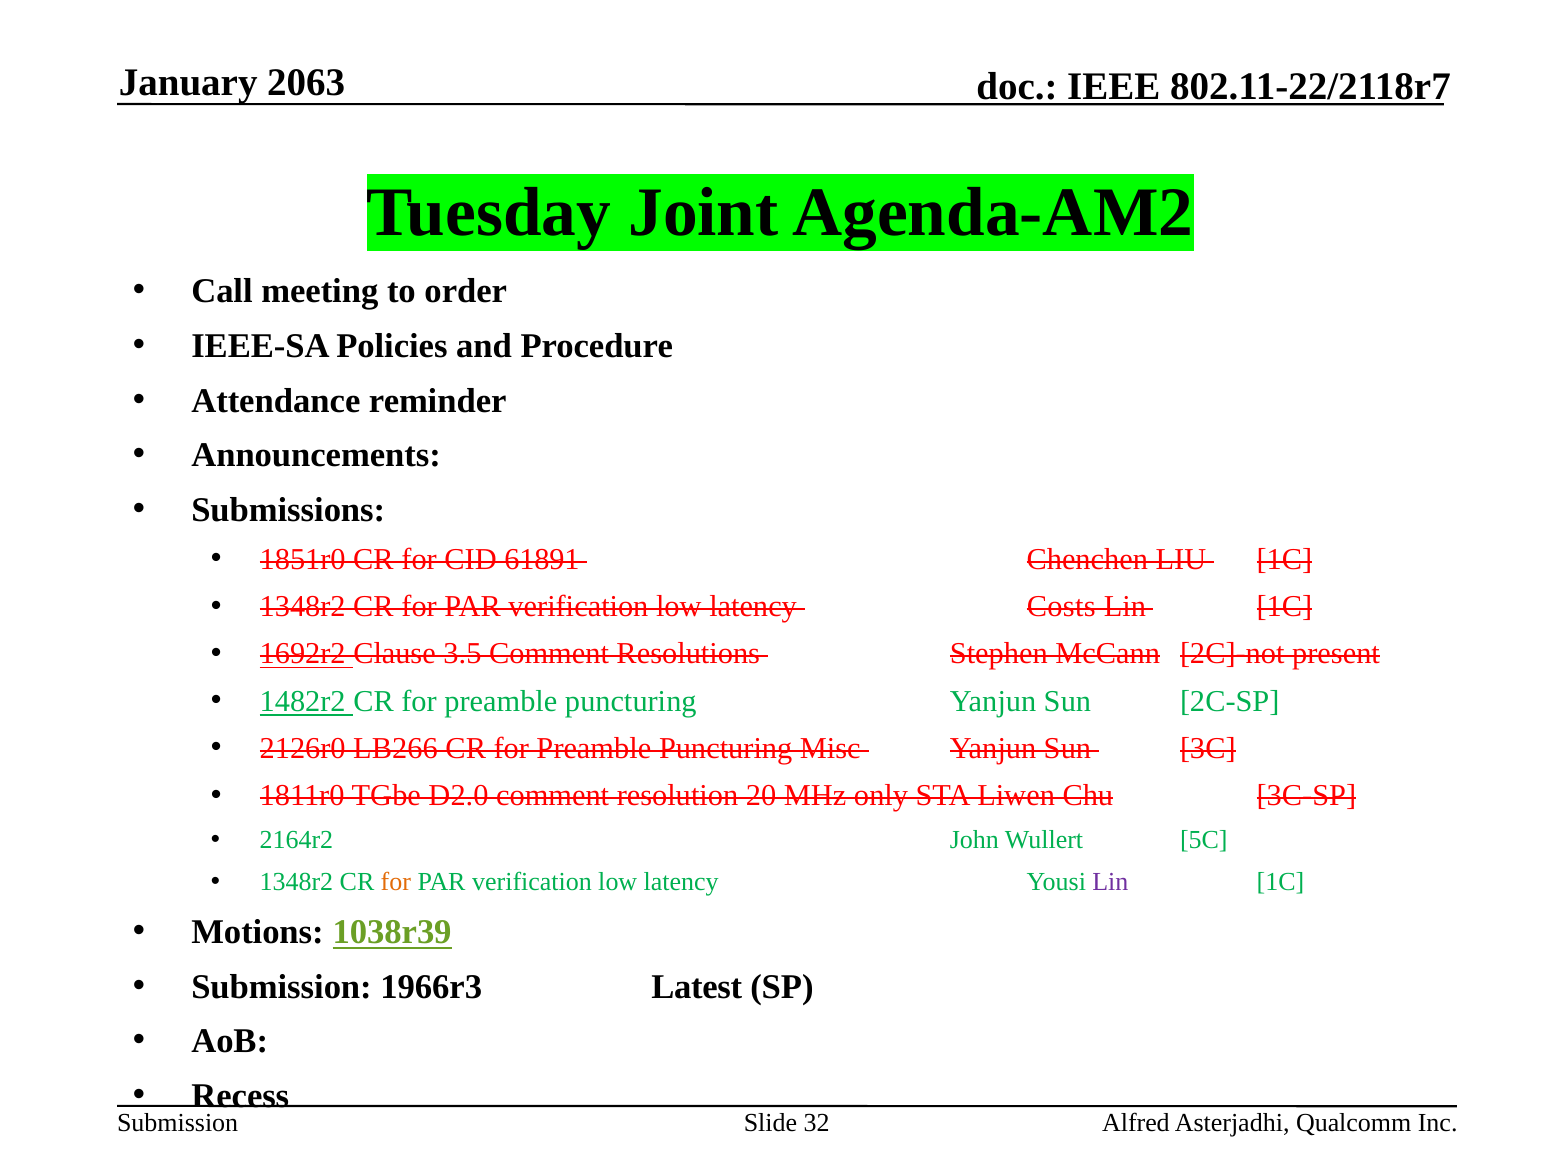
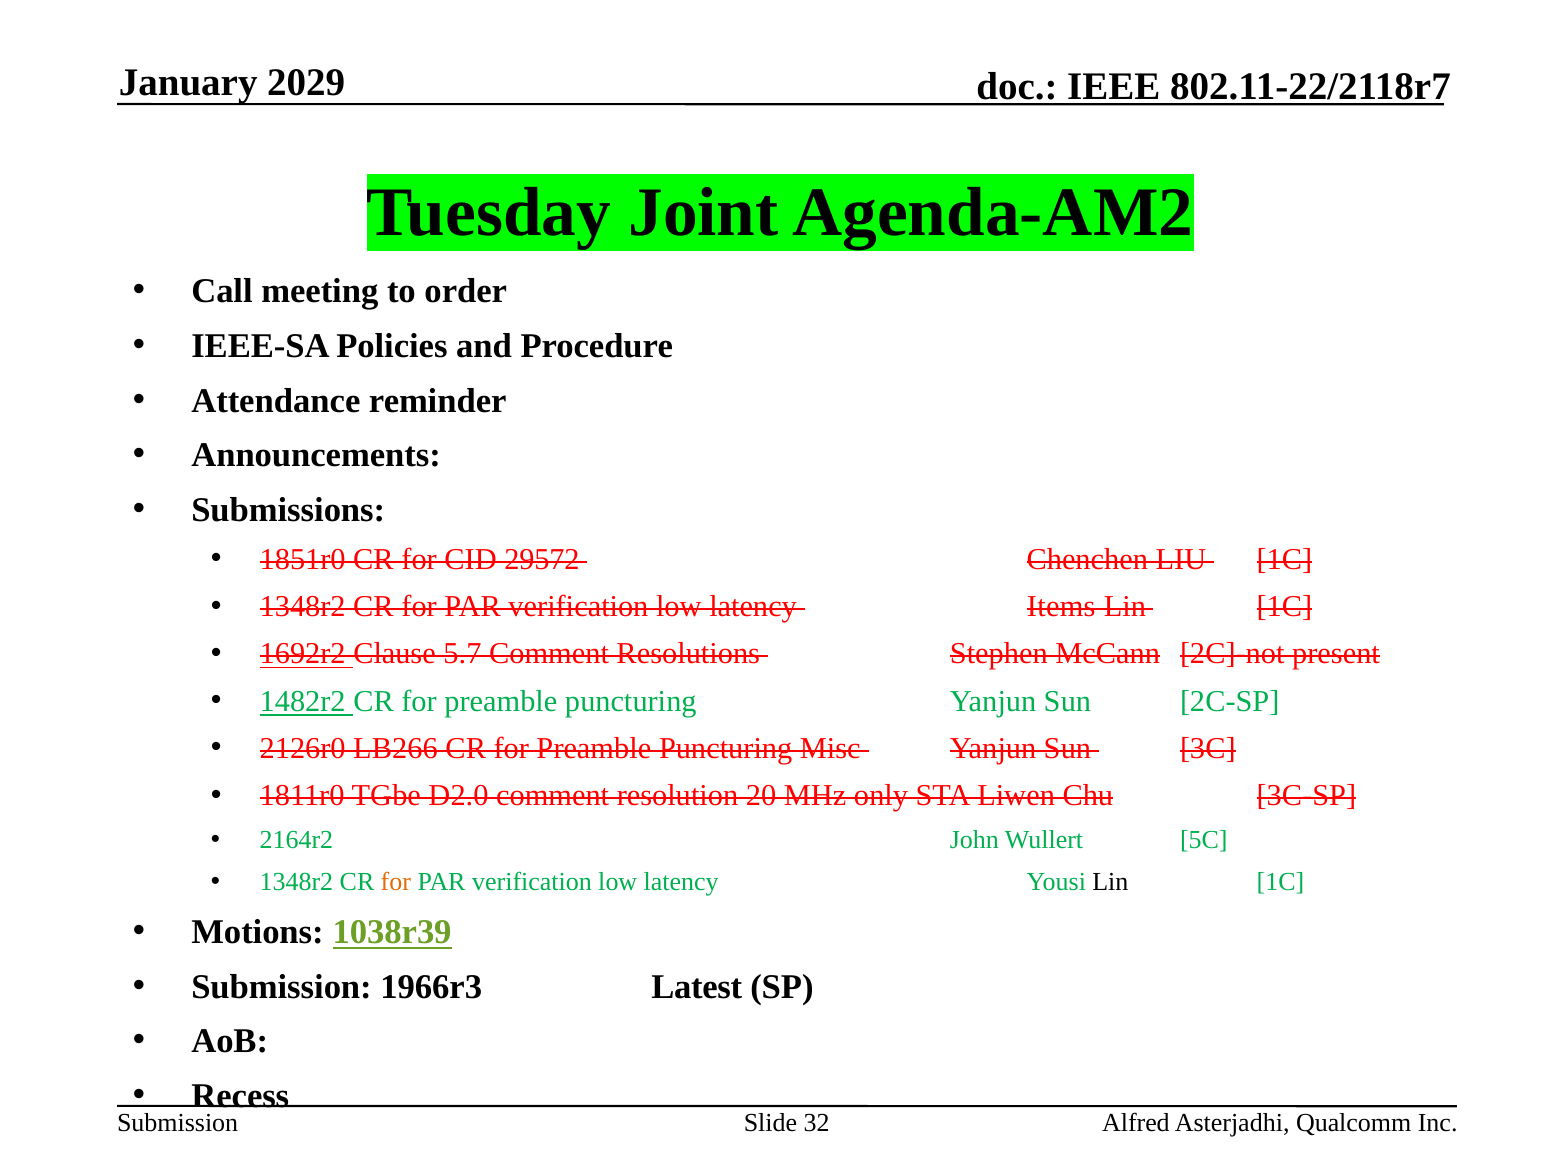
2063: 2063 -> 2029 (306, 83)
61891: 61891 -> 29572 (542, 559)
Costs: Costs -> Items (1061, 607)
3.5: 3.5 -> 5.7 (462, 654)
Lin colour: purple -> black (1110, 882)
